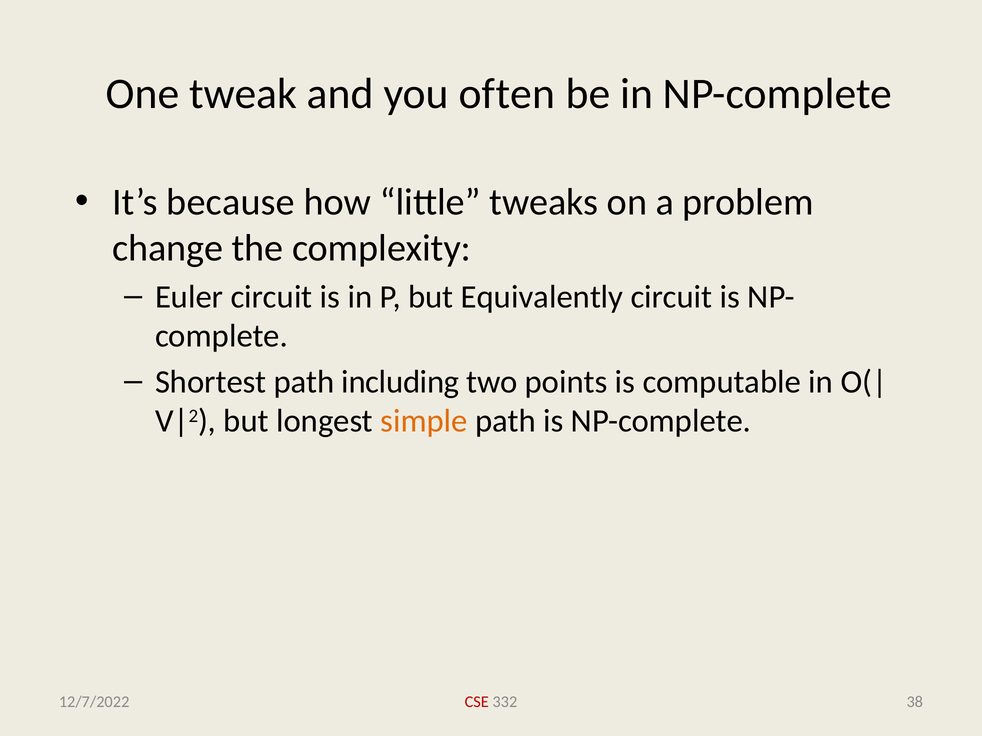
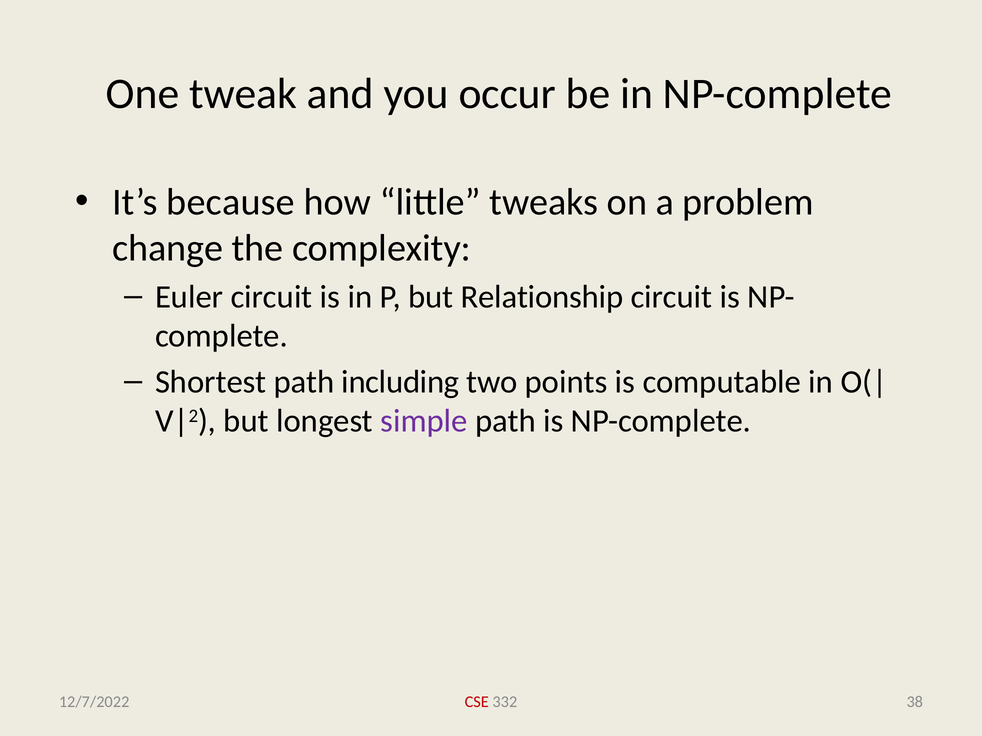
often: often -> occur (507, 94)
Equivalently: Equivalently -> Relationship (542, 297)
simple colour: orange -> purple (424, 421)
